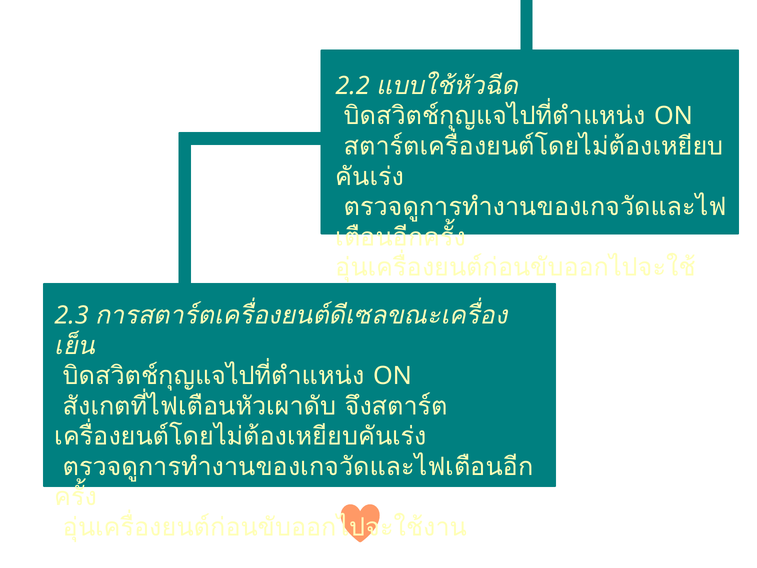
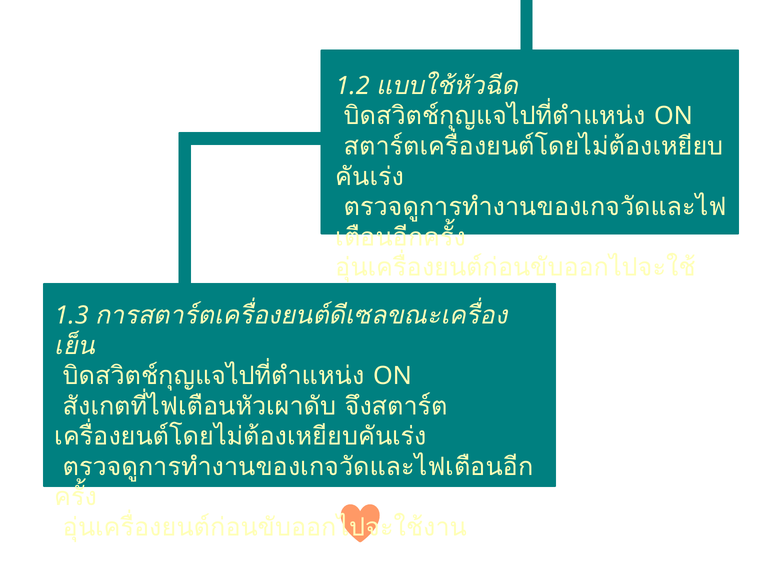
2.2: 2.2 -> 1.2 (353, 86)
2.3: 2.3 -> 1.3 (72, 315)
